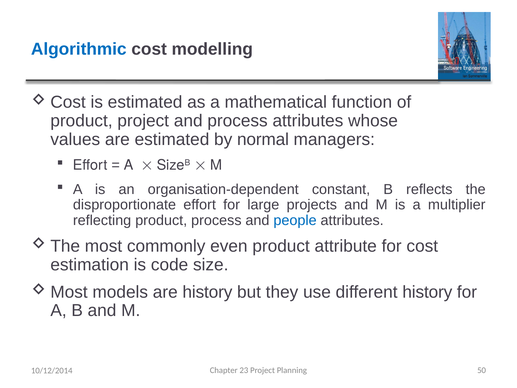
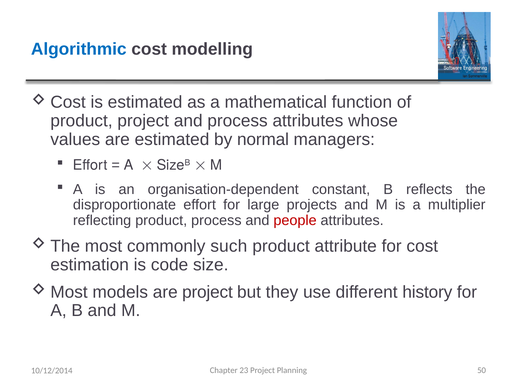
people colour: blue -> red (295, 220)
even: even -> such (229, 246)
are history: history -> project (207, 292)
